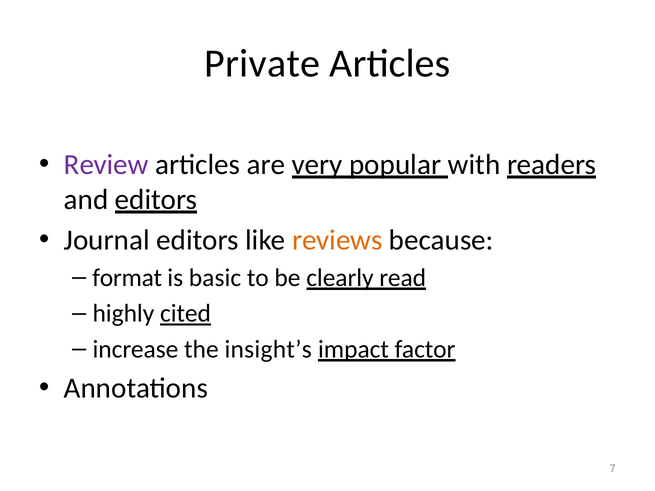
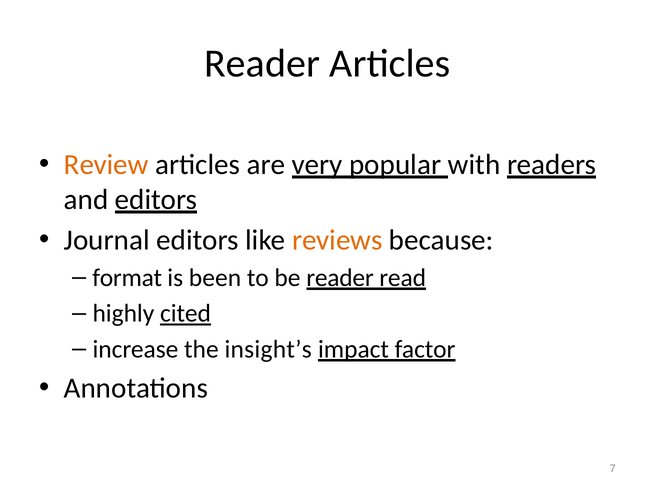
Private: Private -> Reader (262, 63)
Review colour: purple -> orange (106, 165)
basic: basic -> been (215, 278)
be clearly: clearly -> reader (340, 278)
